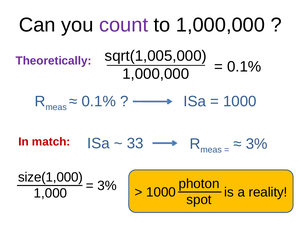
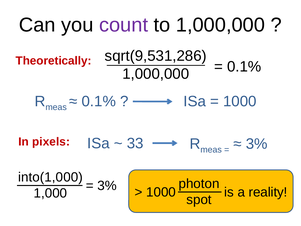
sqrt(1,005,000: sqrt(1,005,000 -> sqrt(9,531,286 (156, 56)
Theoretically colour: purple -> red (54, 61)
match: match -> pixels (51, 142)
size(1,000: size(1,000 -> into(1,000 (50, 177)
